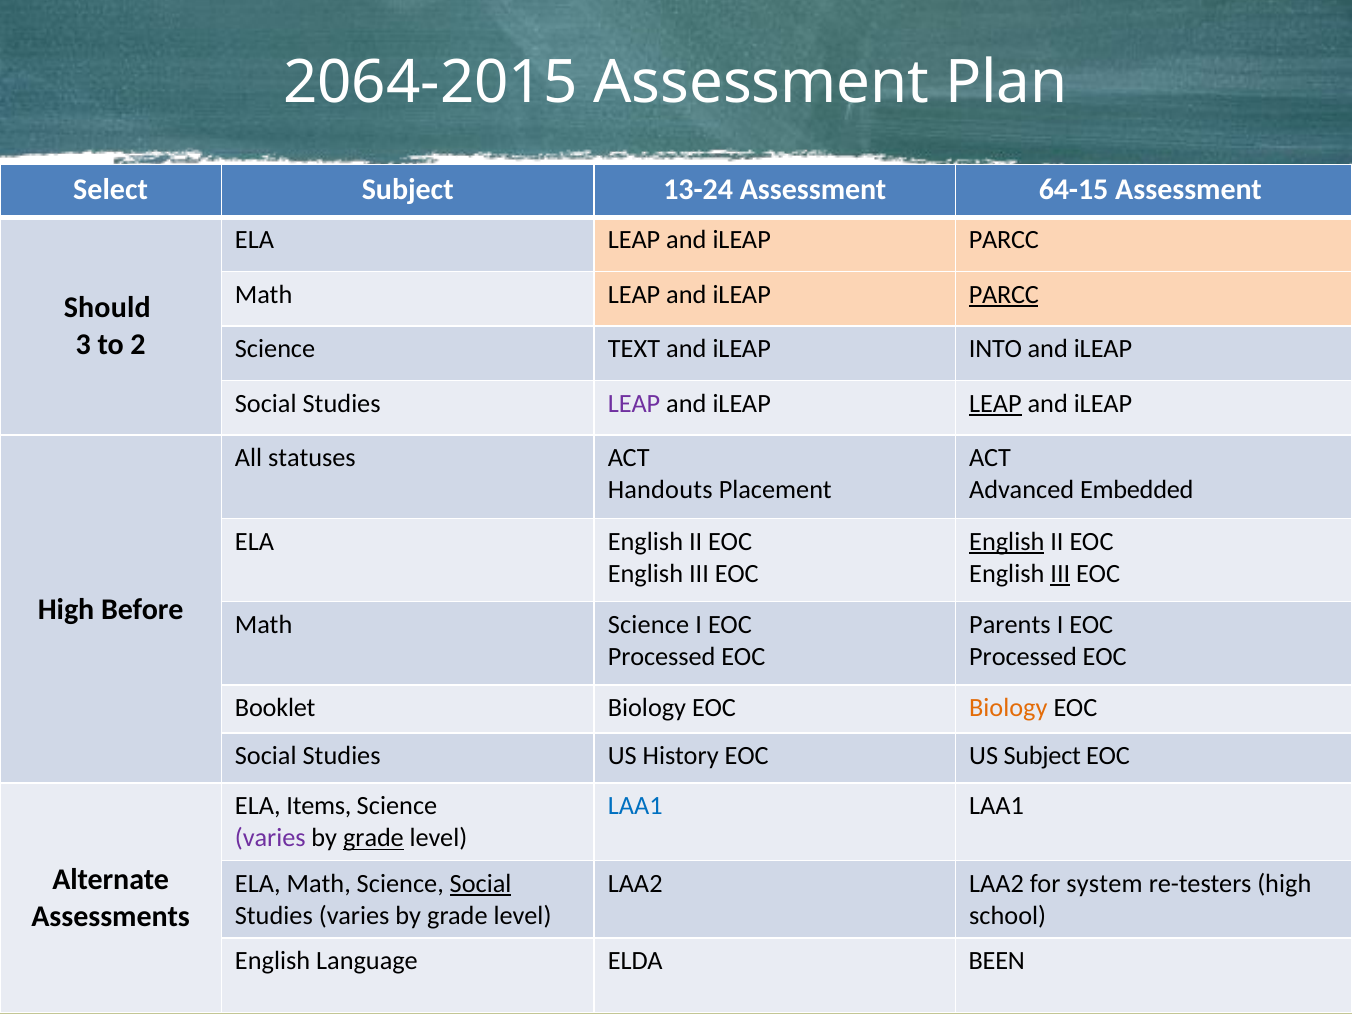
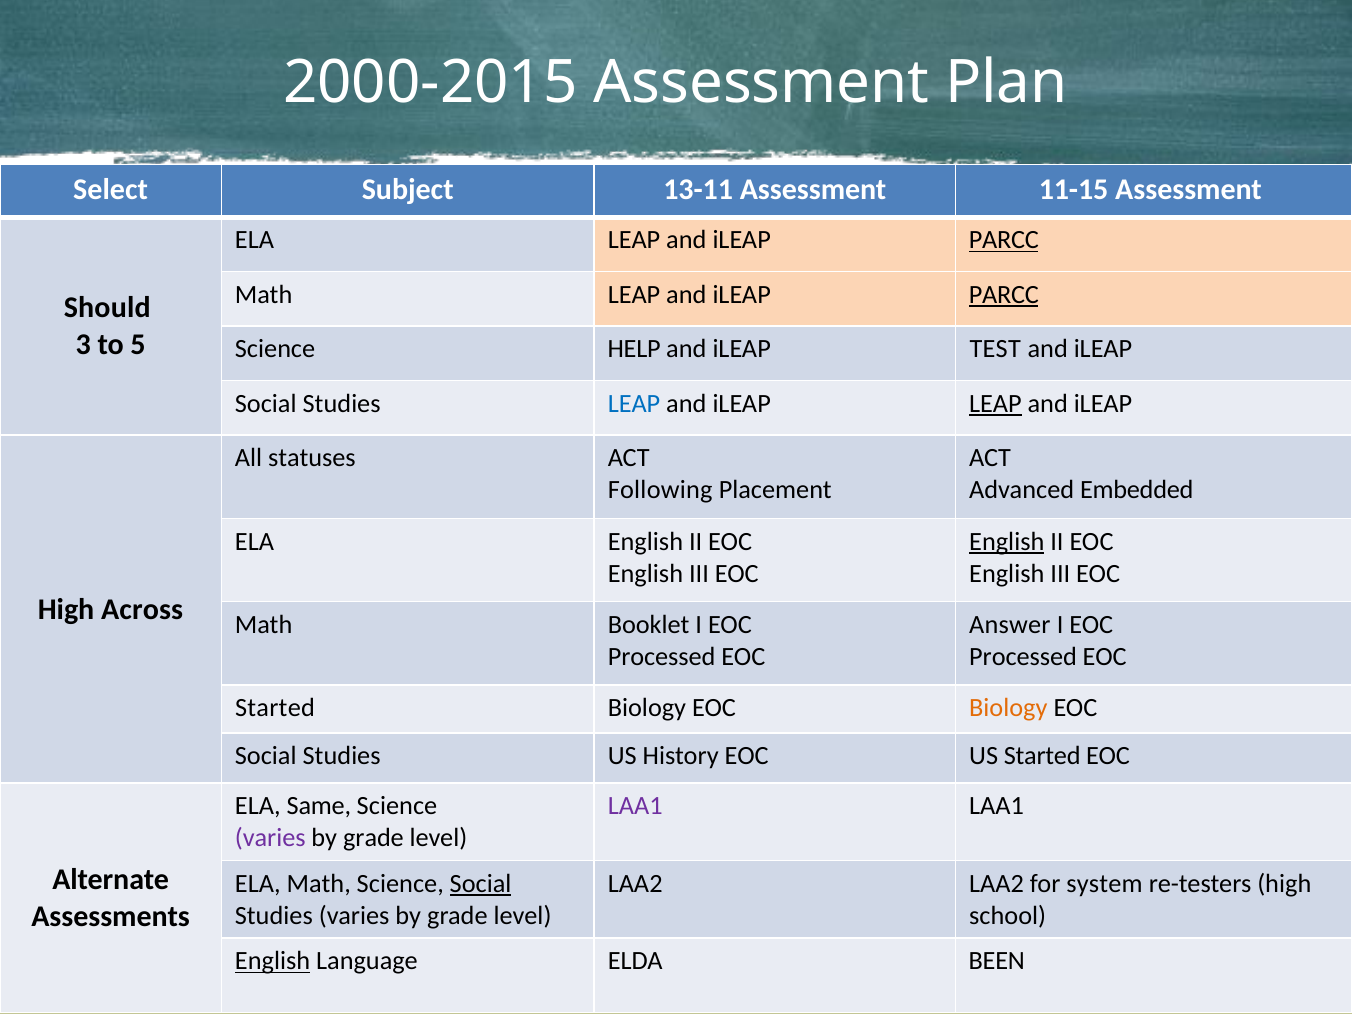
2064-2015: 2064-2015 -> 2000-2015 (430, 83)
13-24: 13-24 -> 13-11 (698, 190)
64-15: 64-15 -> 11-15 (1074, 190)
PARCC underline: none -> present (1004, 240)
to 2: 2 -> 5 (138, 345)
TEXT: TEXT -> HELP (634, 349)
INTO: INTO -> TEST (995, 349)
LEAP colour: purple -> blue (634, 404)
Handouts: Handouts -> Following (660, 490)
III underline: present -> none (1060, 573)
Before: Before -> Across (142, 609)
Science: Science -> Booklet (649, 625)
Parents: Parents -> Answer (1010, 625)
Booklet: Booklet -> Started (275, 708)
US Subject: Subject -> Started (1042, 756)
Items: Items -> Same (319, 806)
LAA1 colour: blue -> purple (635, 806)
grade underline: present -> none (373, 838)
English underline: none -> present (273, 961)
